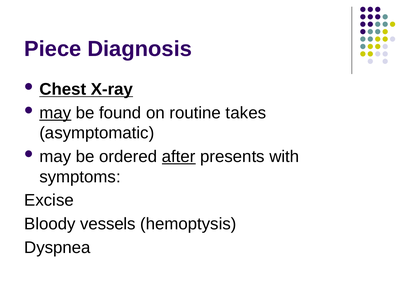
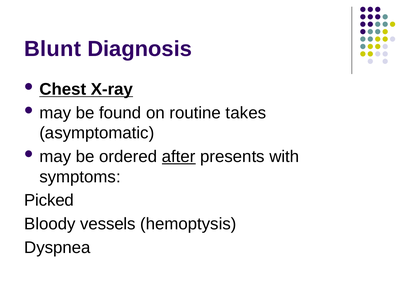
Piece: Piece -> Blunt (53, 49)
may underline: present -> none (55, 113)
Excise: Excise -> Picked (49, 200)
